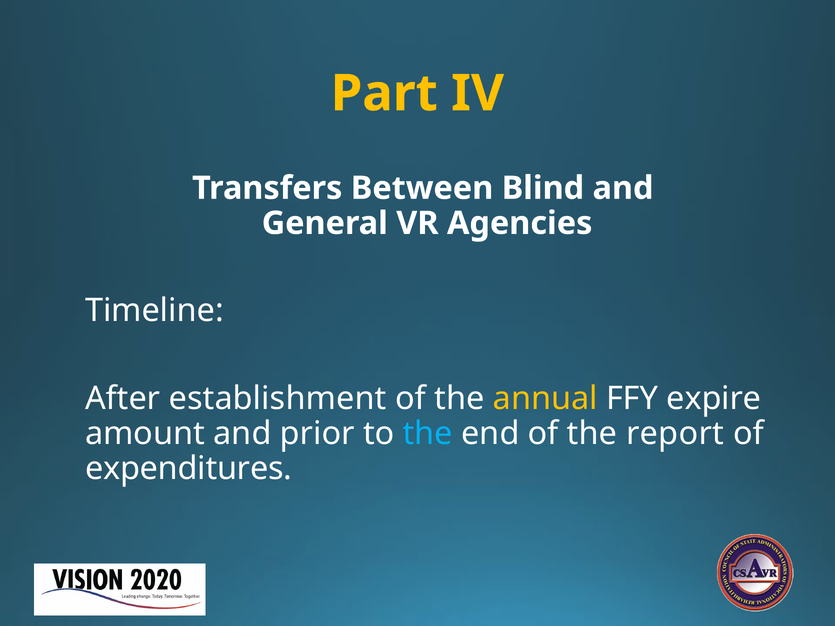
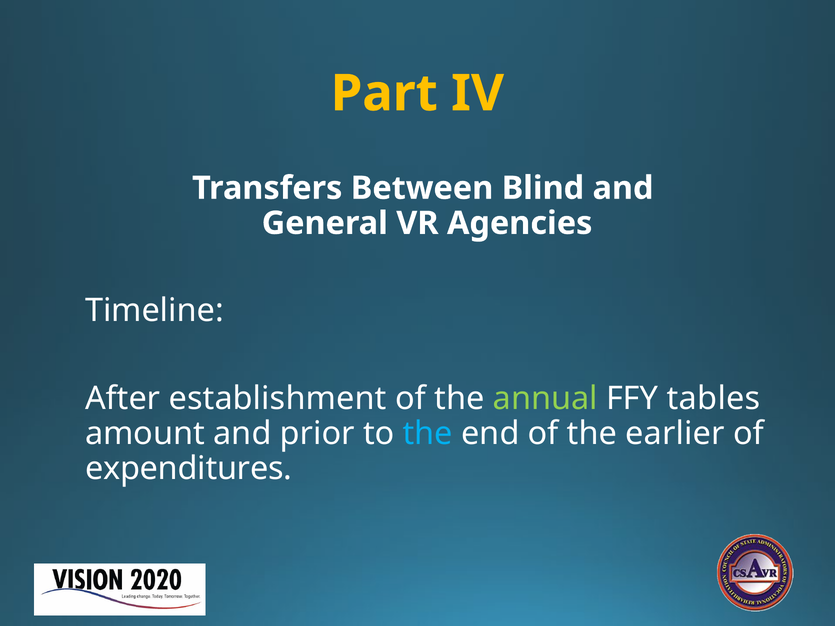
annual colour: yellow -> light green (545, 398)
expire: expire -> tables (714, 398)
report: report -> earlier (675, 434)
